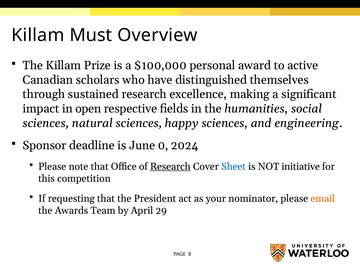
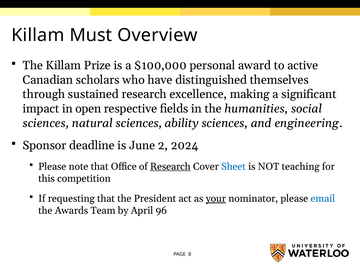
happy: happy -> ability (182, 123)
0: 0 -> 2 (163, 145)
initiative: initiative -> teaching (301, 167)
your underline: none -> present (216, 199)
email colour: orange -> blue (323, 199)
29: 29 -> 96 (161, 211)
